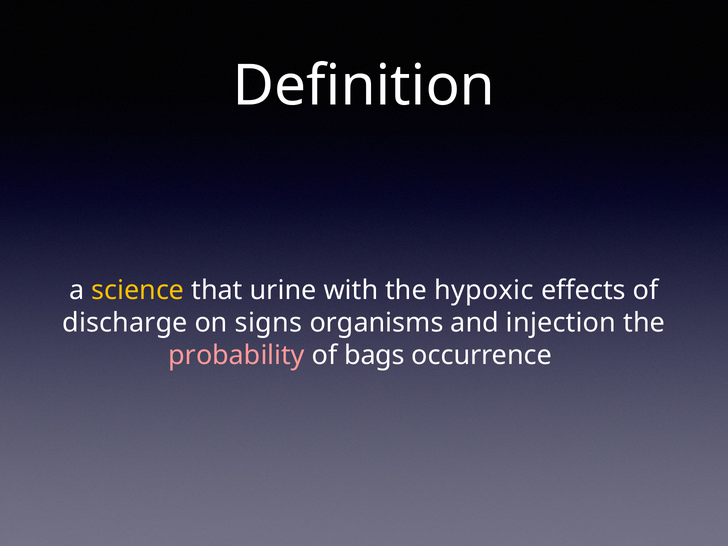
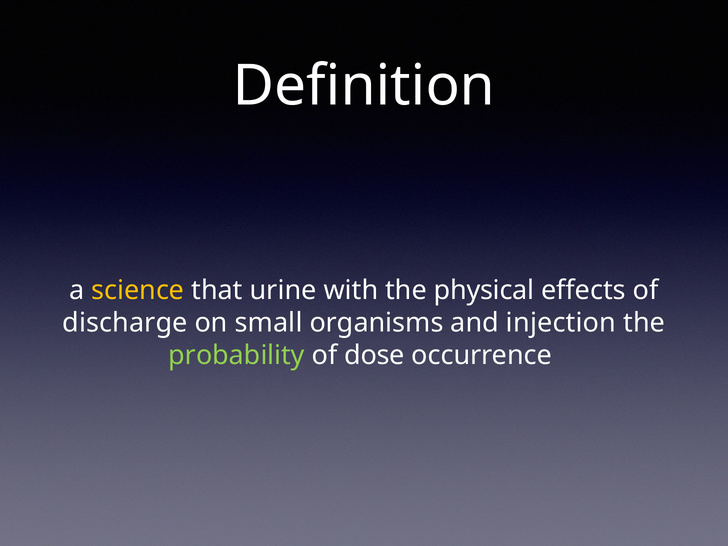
hypoxic: hypoxic -> physical (484, 290)
signs: signs -> small (269, 323)
probability colour: pink -> light green (237, 355)
bags: bags -> dose (374, 355)
